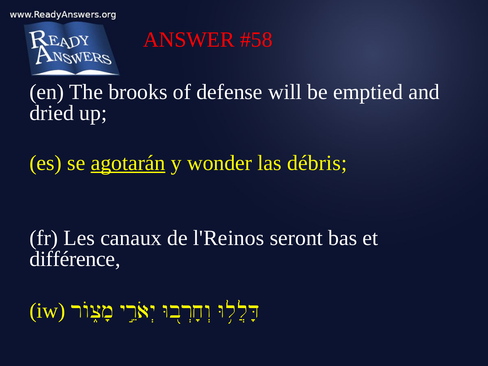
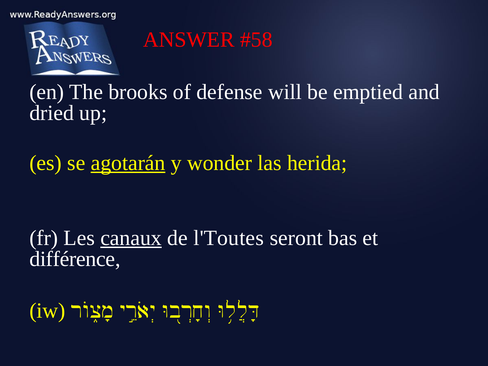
débris: débris -> herida (317, 163)
canaux underline: none -> present (131, 238)
l'Reinos: l'Reinos -> l'Toutes (229, 238)
